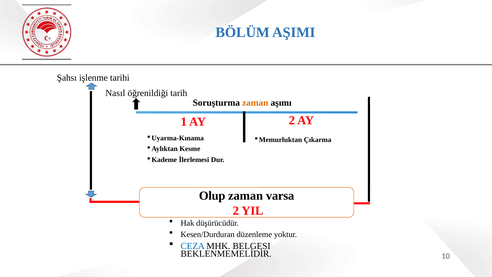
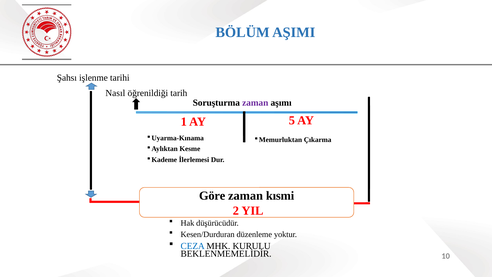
zaman colour: orange -> purple (255, 103)
AY 2: 2 -> 5 (292, 120)
Olup: Olup -> Göre (212, 196)
varsa: varsa -> kısmi (280, 196)
BELGESI: BELGESI -> KURULU (252, 246)
